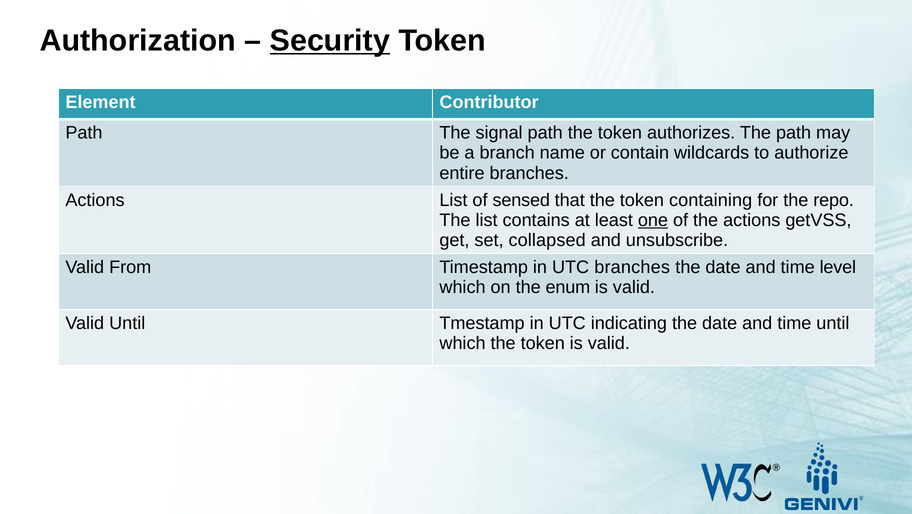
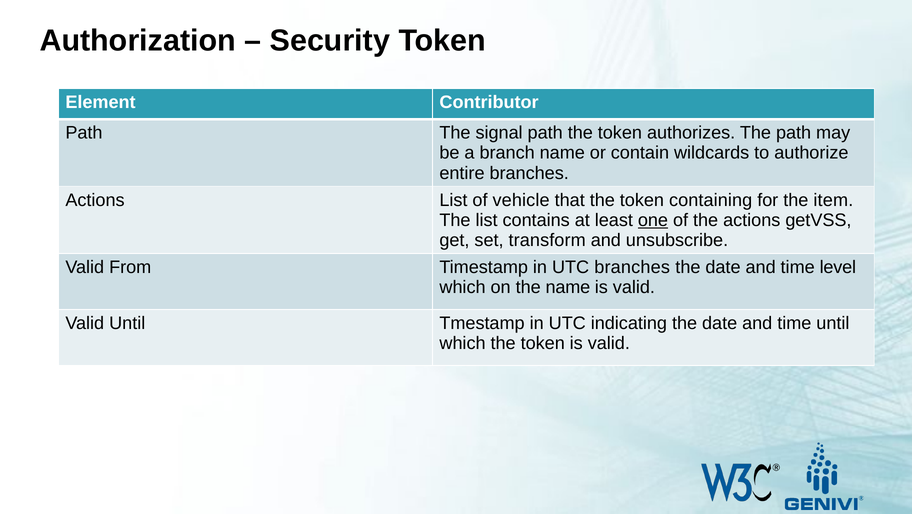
Security underline: present -> none (330, 41)
sensed: sensed -> vehicle (521, 200)
repo: repo -> item (833, 200)
collapsed: collapsed -> transform (547, 240)
the enum: enum -> name (568, 288)
